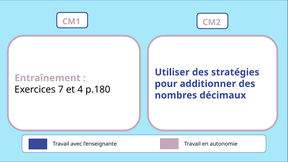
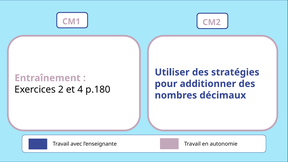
7: 7 -> 2 (61, 90)
